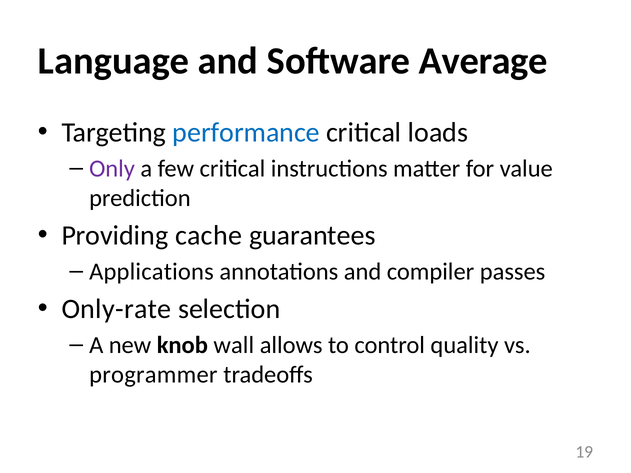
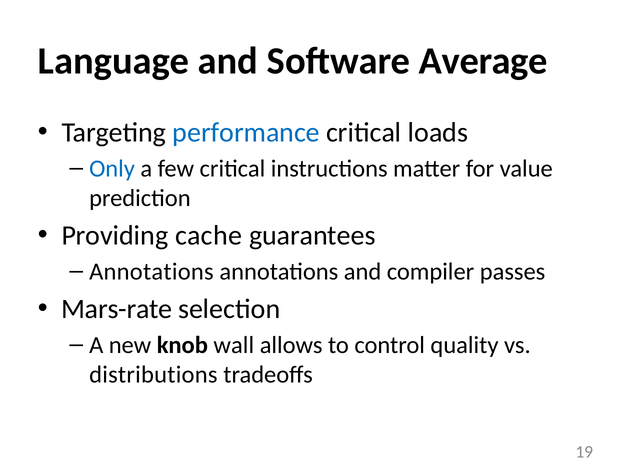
Only colour: purple -> blue (112, 169)
Applications: Applications -> Annotations (151, 272)
Only-rate: Only-rate -> Mars-rate (117, 309)
programmer: programmer -> distributions (153, 375)
